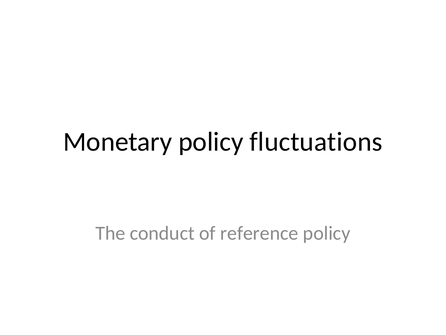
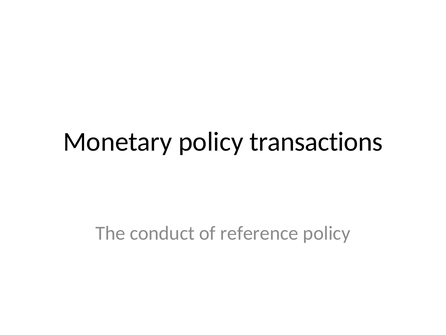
fluctuations: fluctuations -> transactions (316, 142)
